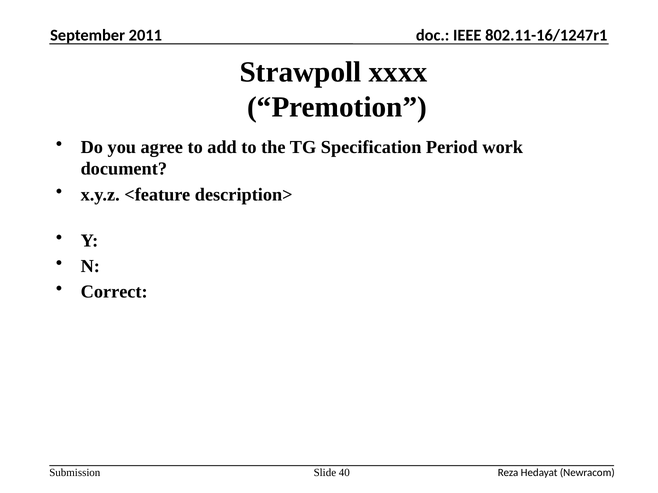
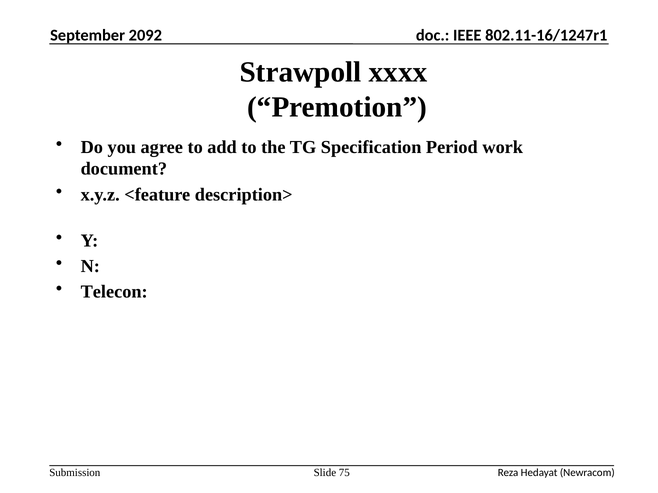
2011: 2011 -> 2092 (145, 35)
Correct: Correct -> Telecon (114, 292)
40: 40 -> 75 (344, 473)
